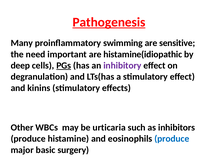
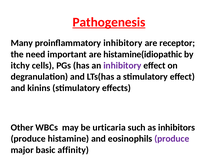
proinflammatory swimming: swimming -> inhibitory (123, 43)
sensitive: sensitive -> receptor (177, 43)
deep: deep -> itchy (20, 66)
PGs underline: present -> none (64, 66)
produce colour: blue -> purple (172, 139)
surgery: surgery -> affinity (73, 150)
